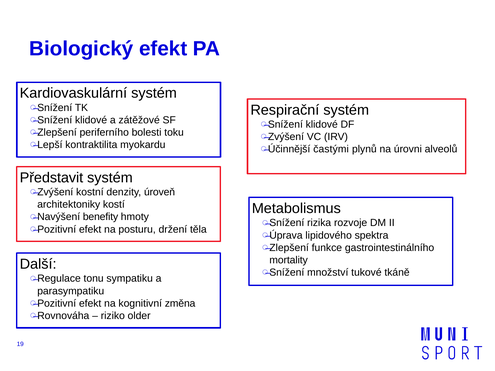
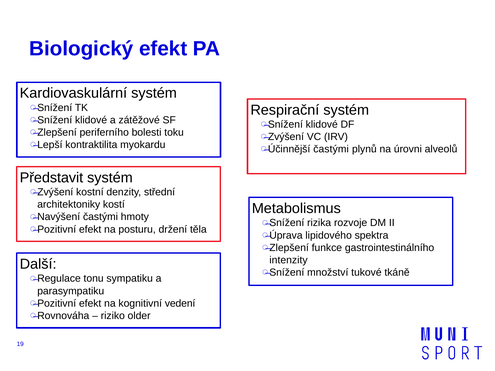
úroveň: úroveň -> střední (160, 192)
benefity: benefity -> častými (100, 217)
mortality: mortality -> intenzity (289, 260)
změna: změna -> vedení (180, 304)
